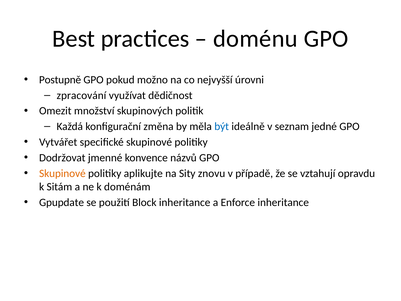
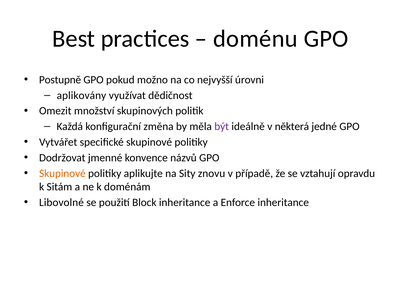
zpracování: zpracování -> aplikovány (81, 95)
být colour: blue -> purple (222, 127)
seznam: seznam -> některá (292, 127)
Gpupdate: Gpupdate -> Libovolné (61, 202)
